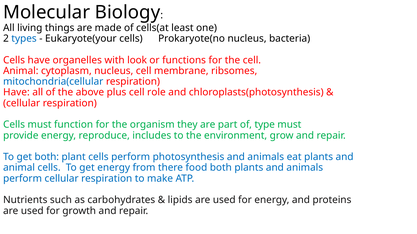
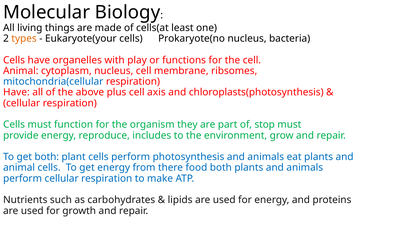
types colour: blue -> orange (24, 39)
look: look -> play (137, 60)
role: role -> axis (156, 93)
type: type -> stop (265, 125)
